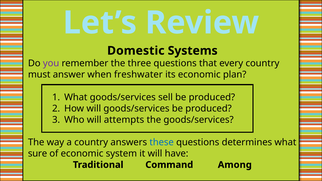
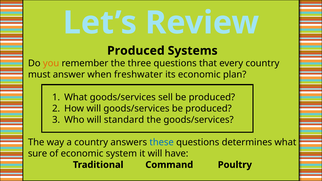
Domestic: Domestic -> Produced (136, 51)
you colour: purple -> orange (51, 63)
attempts: attempts -> standard (124, 120)
Among: Among -> Poultry (235, 165)
